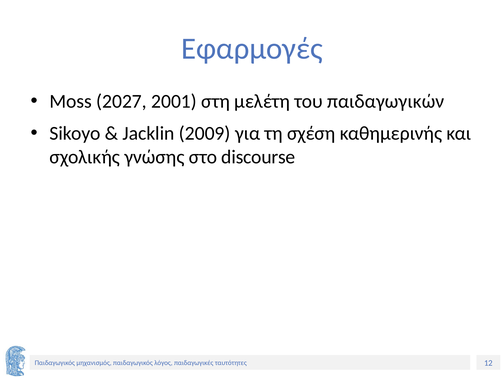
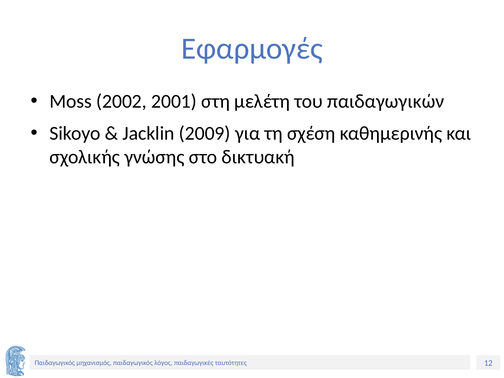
2027: 2027 -> 2002 (122, 101)
discourse: discourse -> δικτυακή (258, 157)
